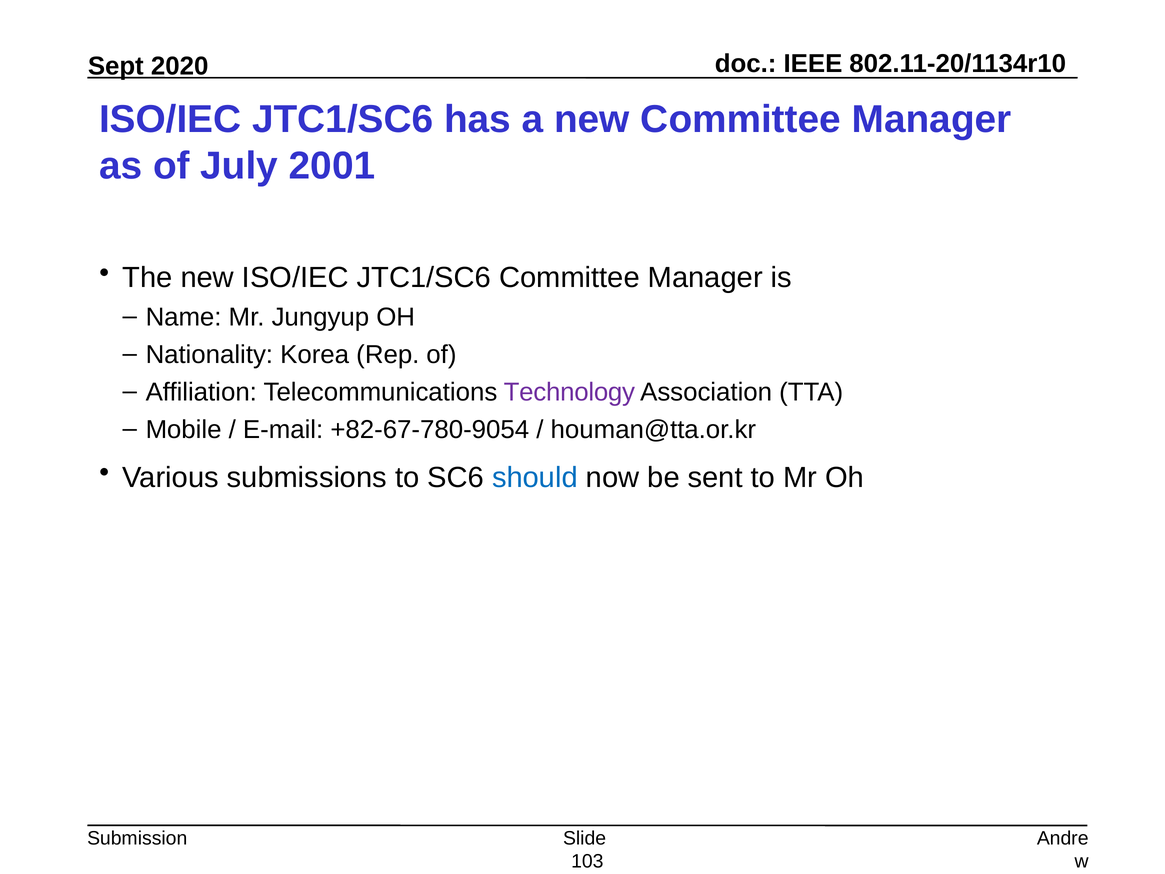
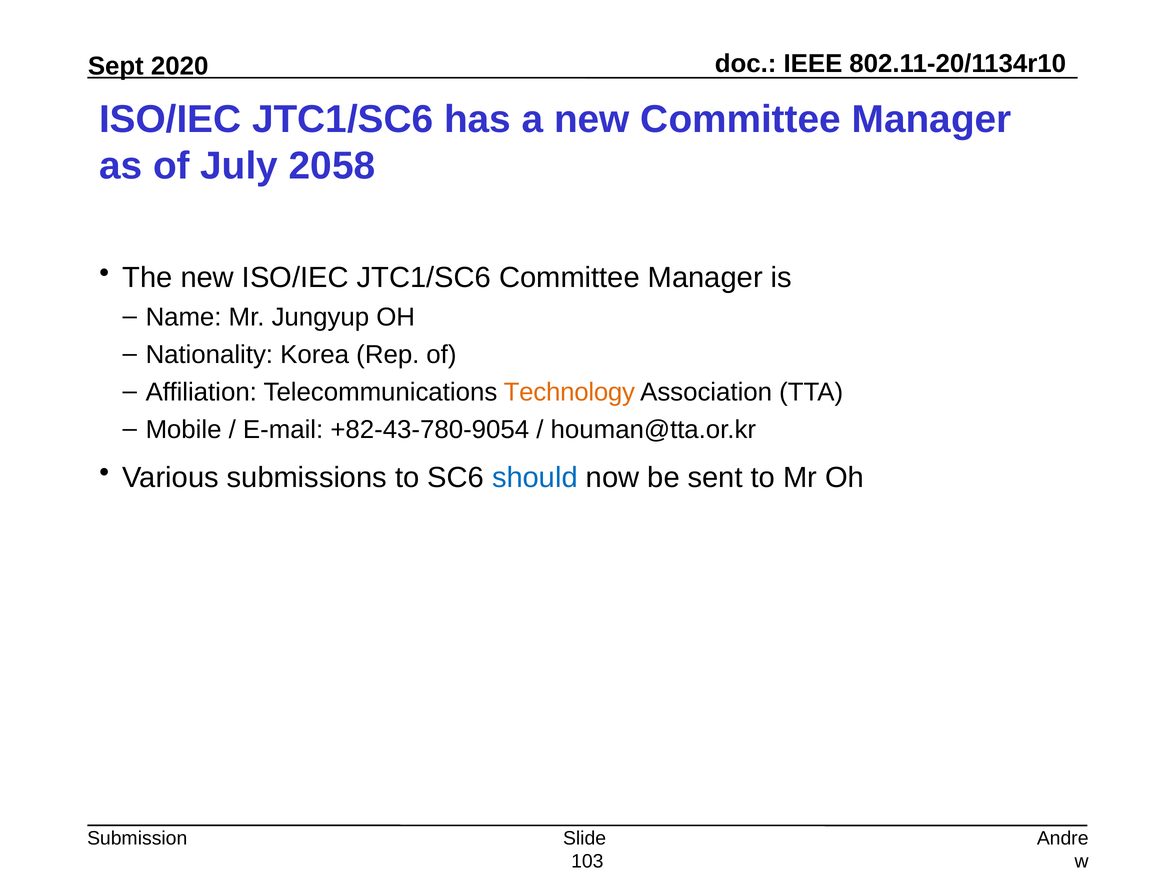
2001: 2001 -> 2058 (332, 166)
Technology colour: purple -> orange (569, 392)
+82-67-780-9054: +82-67-780-9054 -> +82-43-780-9054 (430, 430)
